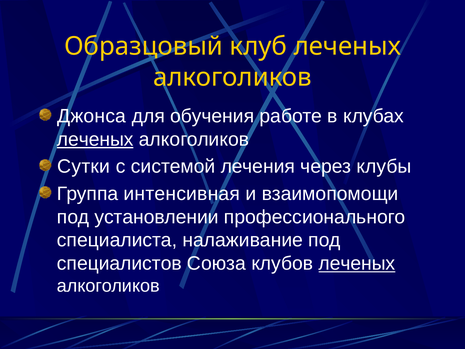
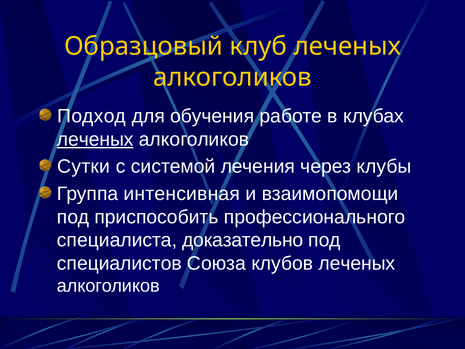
Джонса: Джонса -> Подход (92, 116)
установлении: установлении -> приспособить (156, 217)
налаживание: налаживание -> доказательно (243, 240)
леченых underline: present -> none (357, 263)
